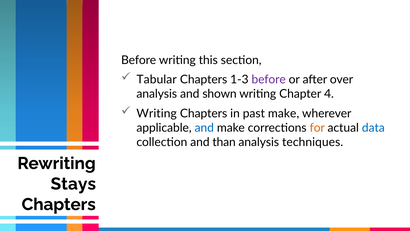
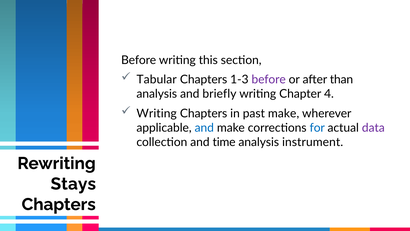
over: over -> than (341, 79)
shown: shown -> briefly (219, 94)
for colour: orange -> blue (317, 128)
data colour: blue -> purple (373, 128)
than: than -> time (224, 142)
techniques: techniques -> instrument (313, 142)
